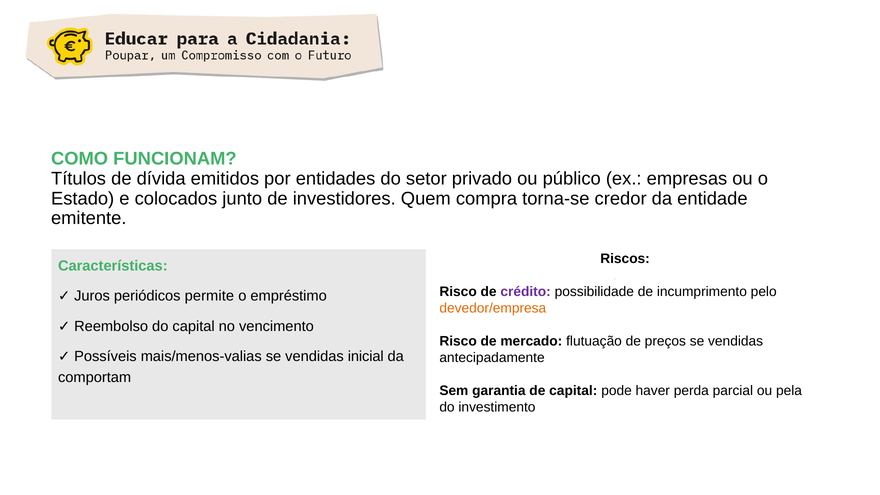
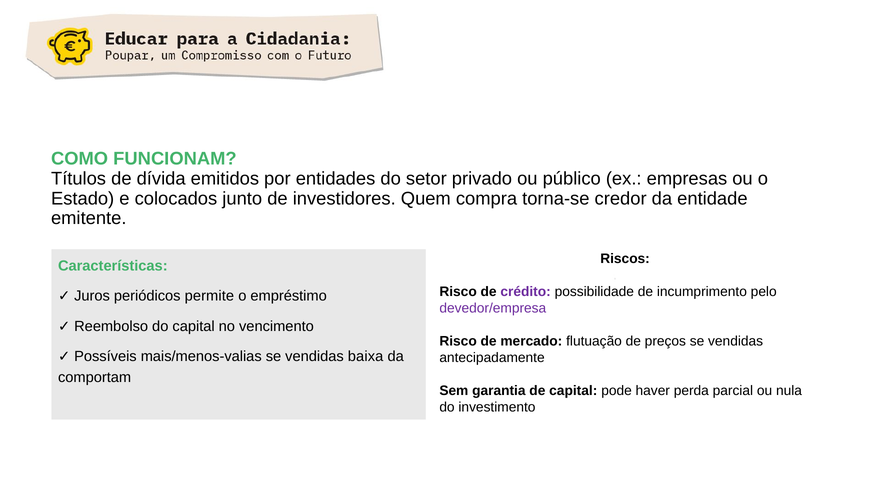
devedor/empresa colour: orange -> purple (493, 308)
inicial: inicial -> baixa (366, 356)
pela: pela -> nula (789, 391)
